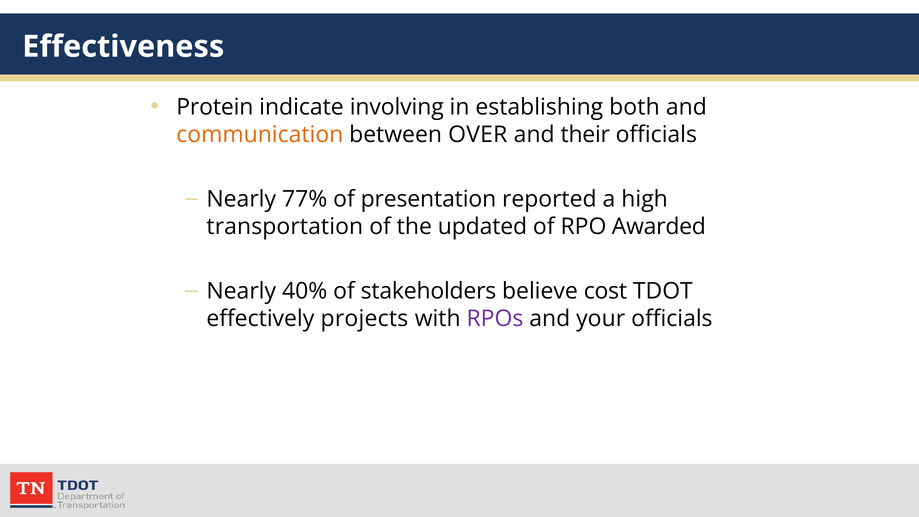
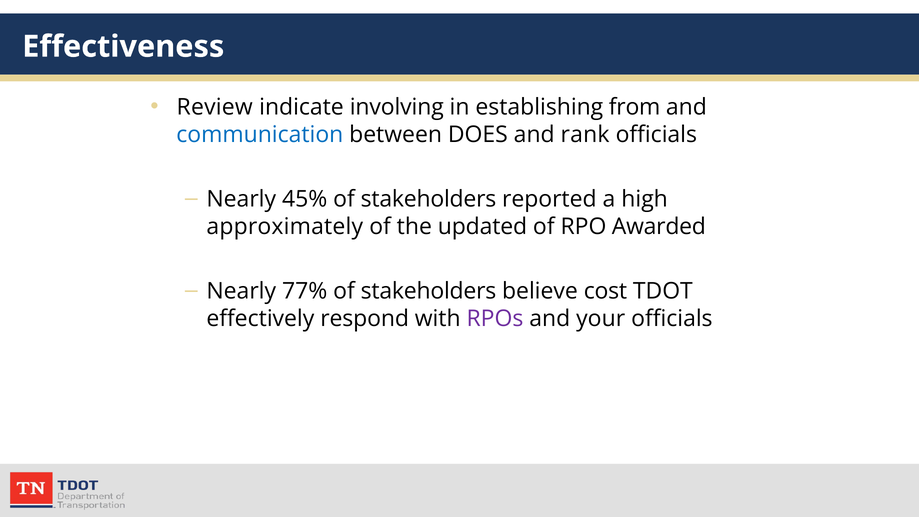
Protein: Protein -> Review (215, 107)
both: both -> from (635, 107)
communication colour: orange -> blue (260, 135)
OVER: OVER -> DOES (478, 135)
their: their -> rank (585, 135)
77%: 77% -> 45% (305, 199)
presentation: presentation -> stakeholders (428, 199)
transportation: transportation -> approximately (285, 227)
40%: 40% -> 77% (305, 291)
projects: projects -> respond (365, 318)
